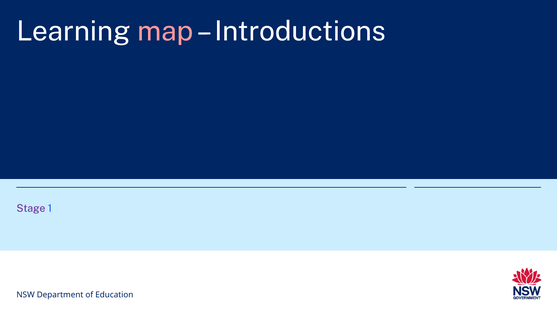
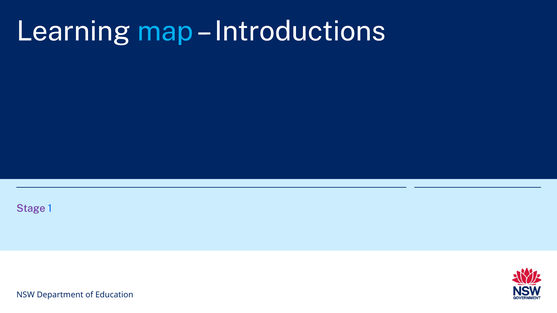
map colour: pink -> light blue (165, 31)
